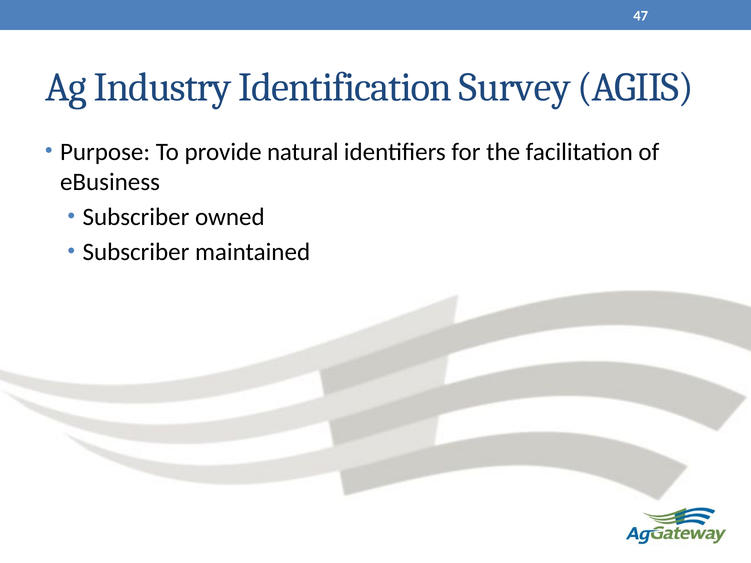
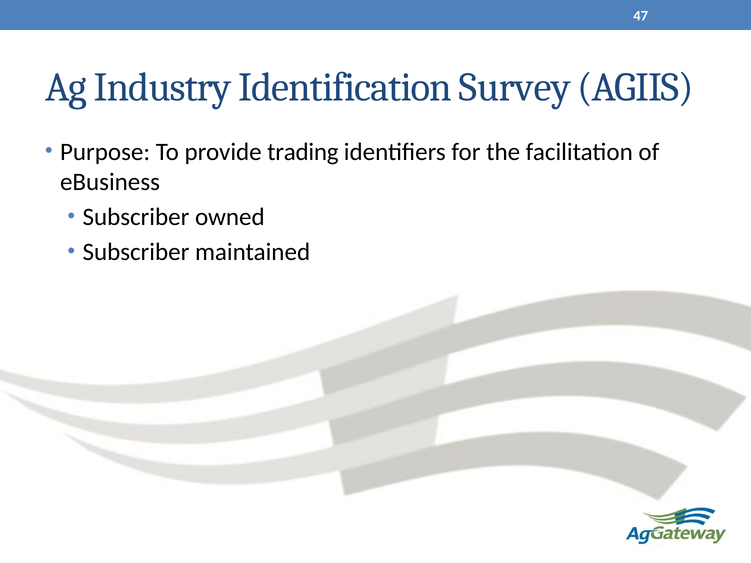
natural: natural -> trading (303, 152)
